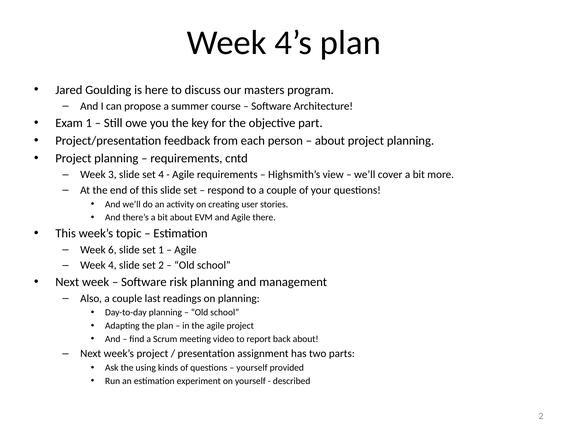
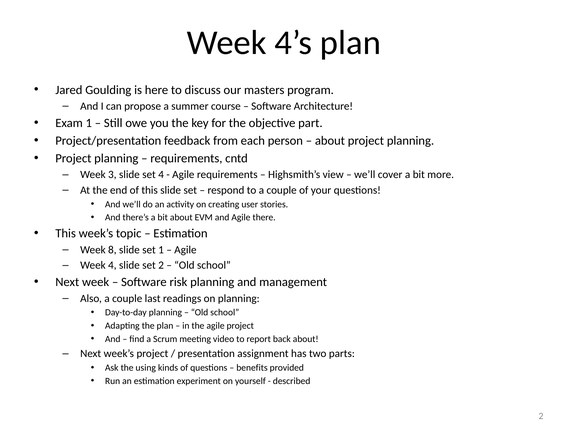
6: 6 -> 8 (112, 250)
yourself: yourself -> benefits (252, 368)
